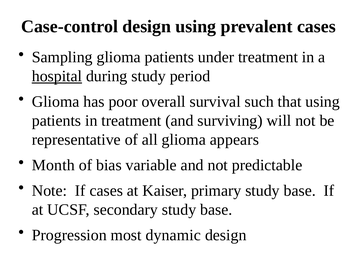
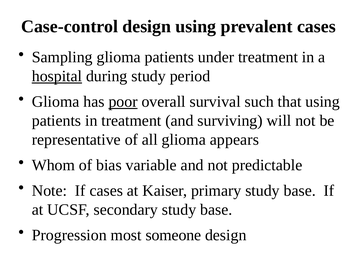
poor underline: none -> present (123, 101)
Month: Month -> Whom (53, 165)
dynamic: dynamic -> someone (173, 235)
